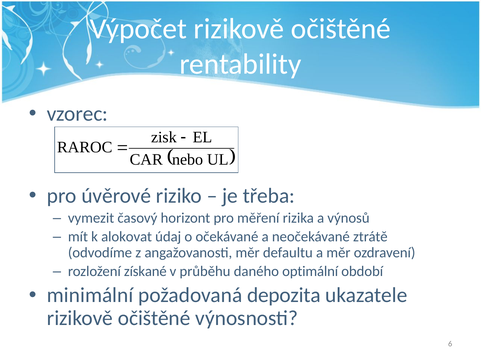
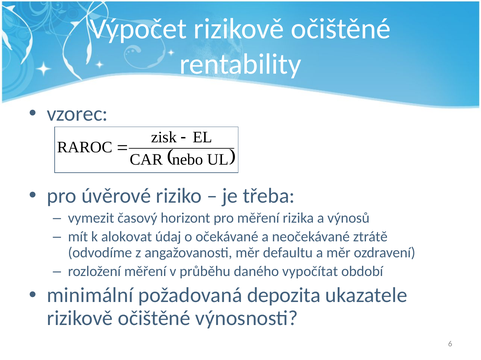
rozložení získané: získané -> měření (145, 272)
optimální: optimální -> vypočítat (310, 272)
